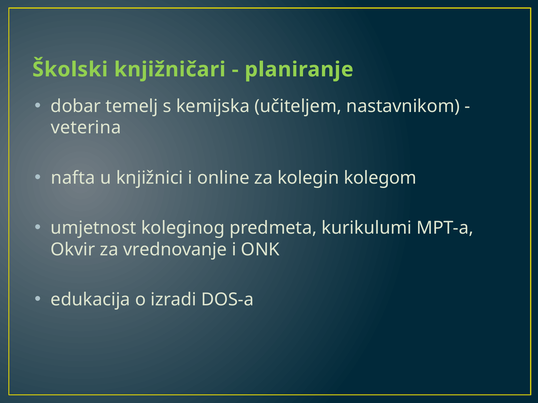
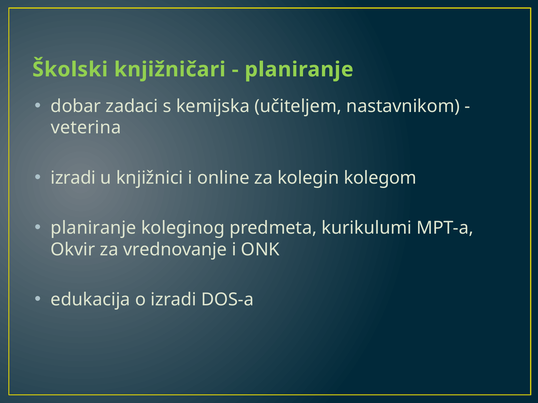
temelj: temelj -> zadaci (132, 106)
nafta: nafta -> izradi (73, 178)
umjetnost: umjetnost -> planiranje (93, 228)
